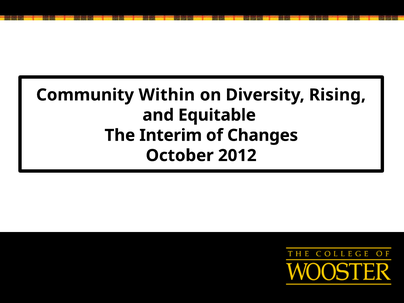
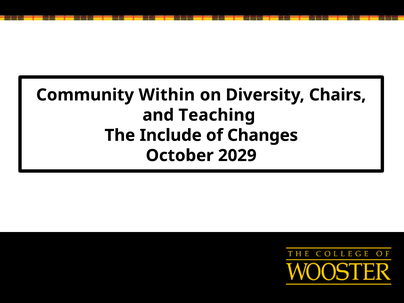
Rising: Rising -> Chairs (338, 95)
Equitable: Equitable -> Teaching (217, 115)
Interim: Interim -> Include (171, 135)
2012: 2012 -> 2029 (237, 156)
